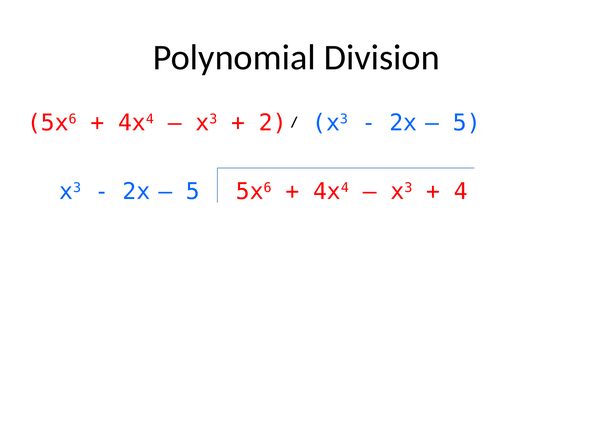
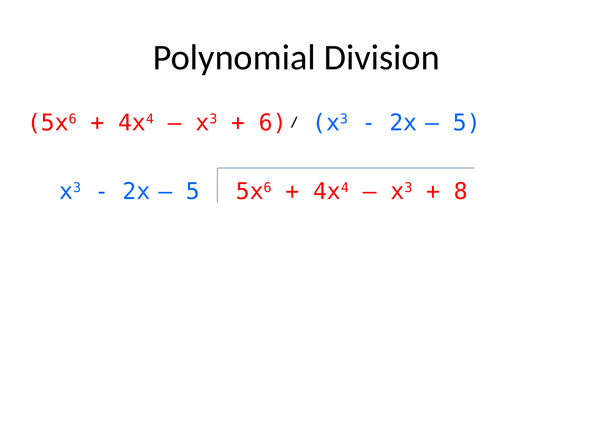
2: 2 -> 6 (273, 123)
4: 4 -> 8 (461, 191)
